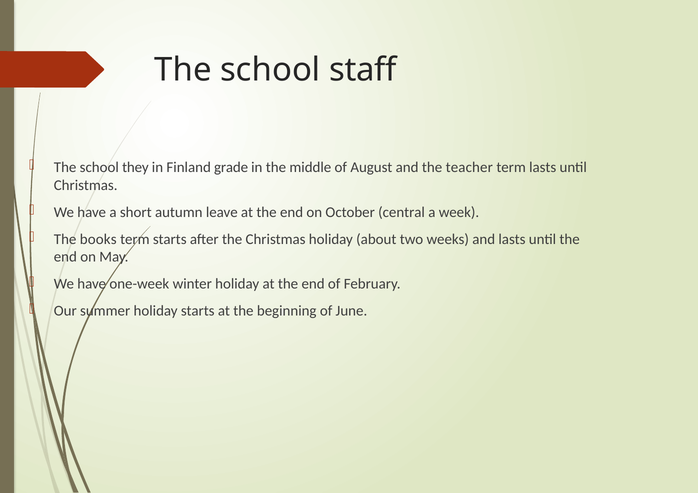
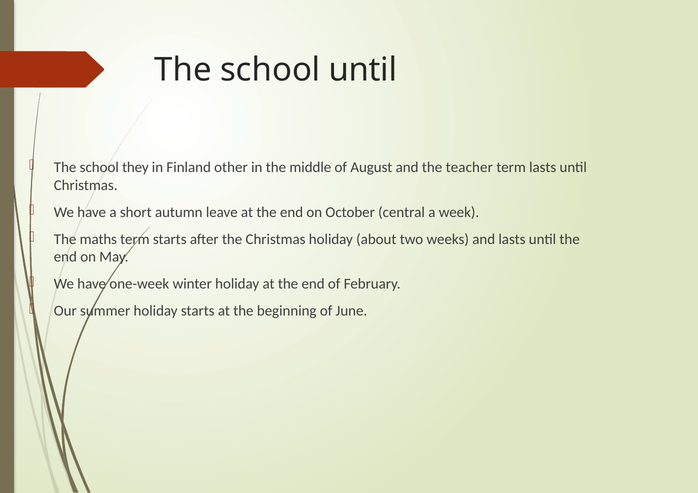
school staff: staff -> until (363, 70)
grade: grade -> other (231, 167)
books: books -> maths (98, 239)
